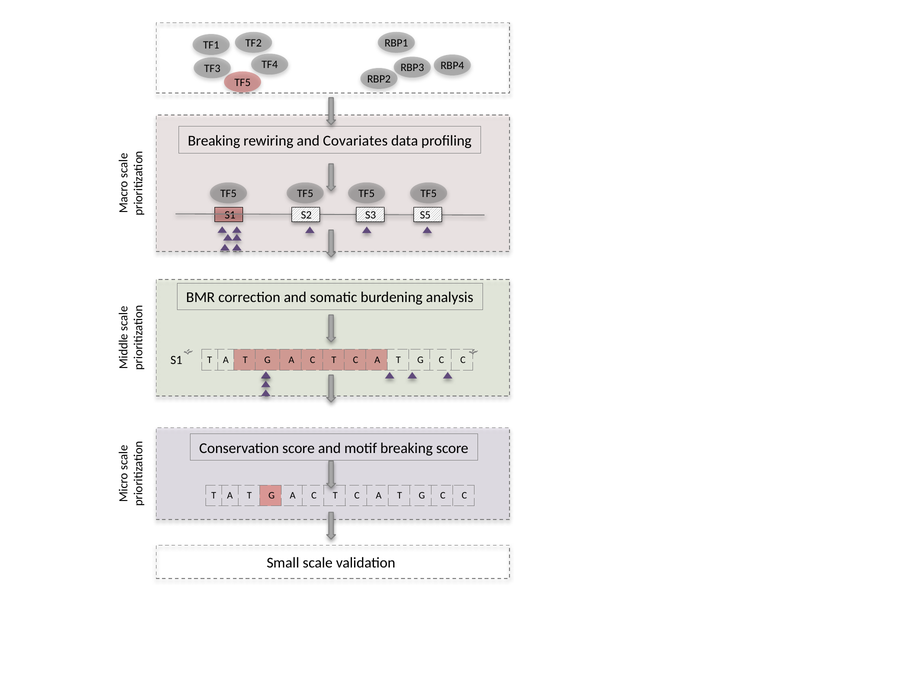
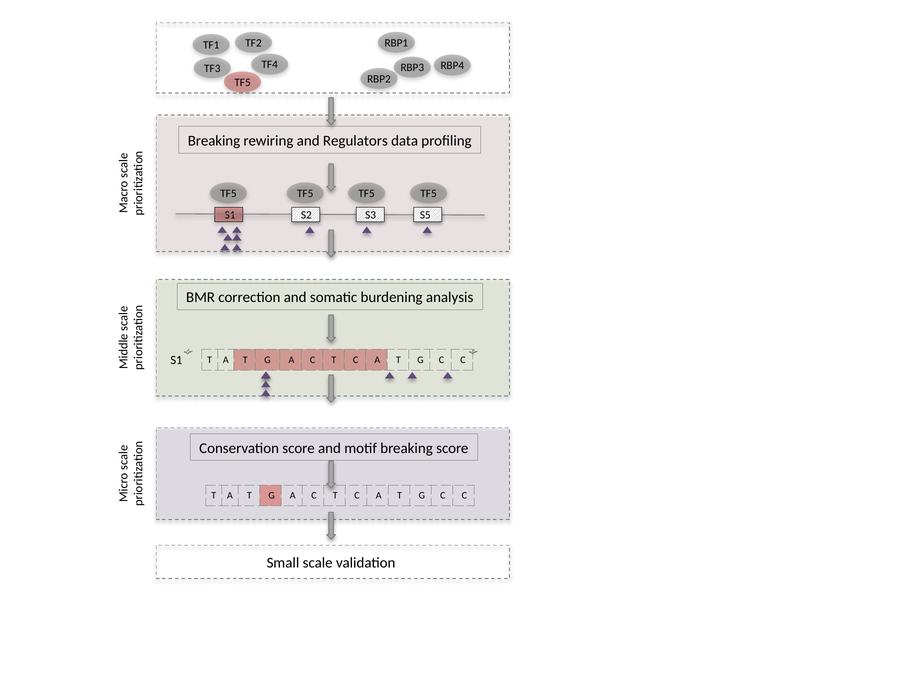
Covariates: Covariates -> Regulators (355, 141)
